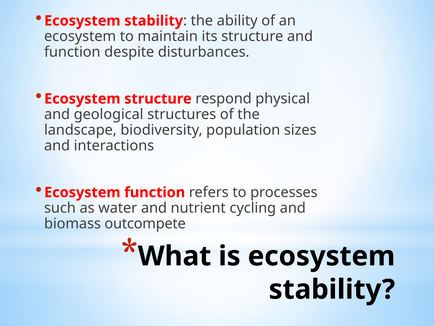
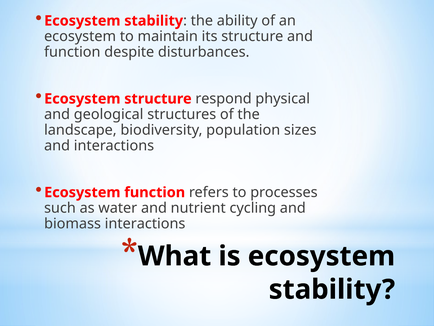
biomass outcompete: outcompete -> interactions (145, 223)
